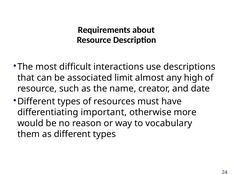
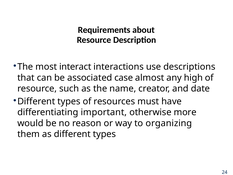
difficult: difficult -> interact (75, 67)
limit: limit -> case (124, 78)
vocabulary: vocabulary -> organizing (169, 123)
